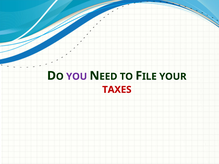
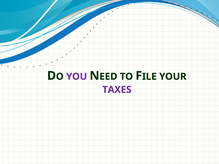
TAXES colour: red -> purple (117, 90)
